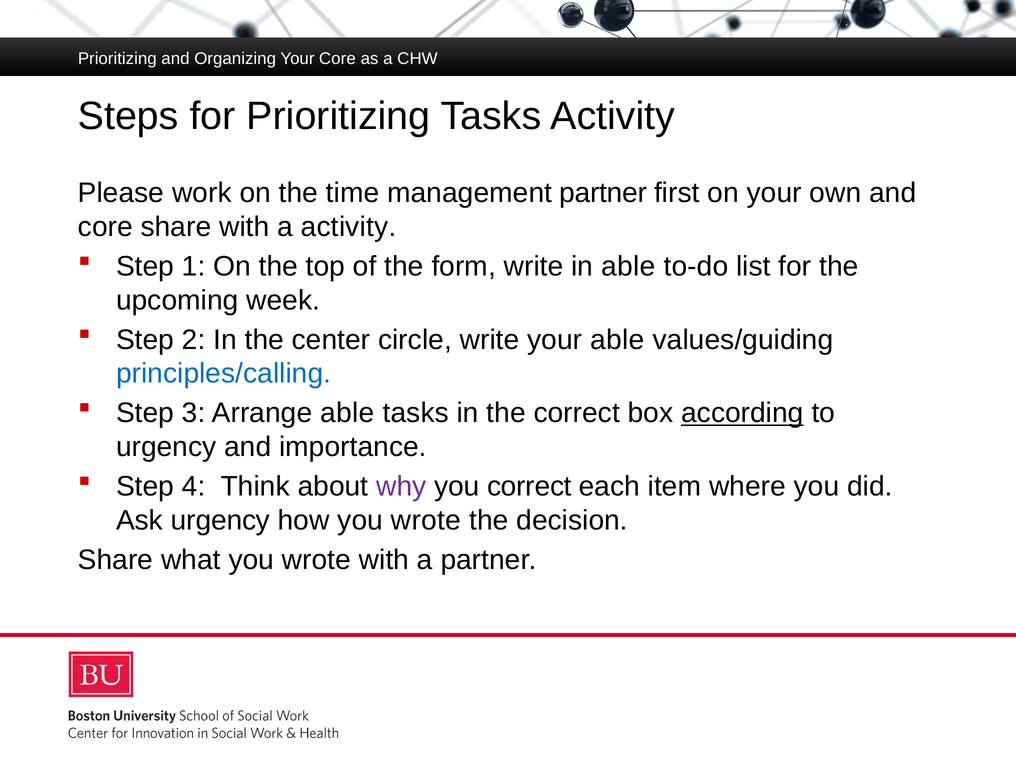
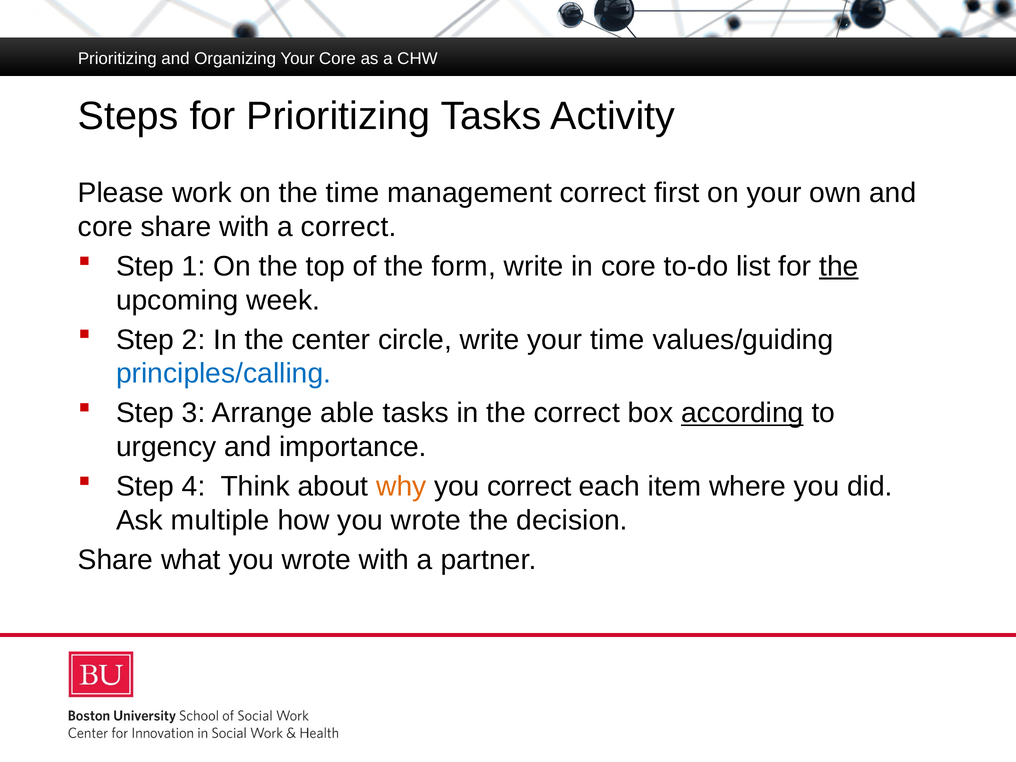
partner: partner -> correct (603, 193)
a activity: activity -> correct (349, 227)
in able: able -> core (629, 266)
the underline: none -> present (839, 266)
your able: able -> time (617, 340)
why colour: purple -> orange (401, 487)
Ask urgency: urgency -> multiple (220, 520)
